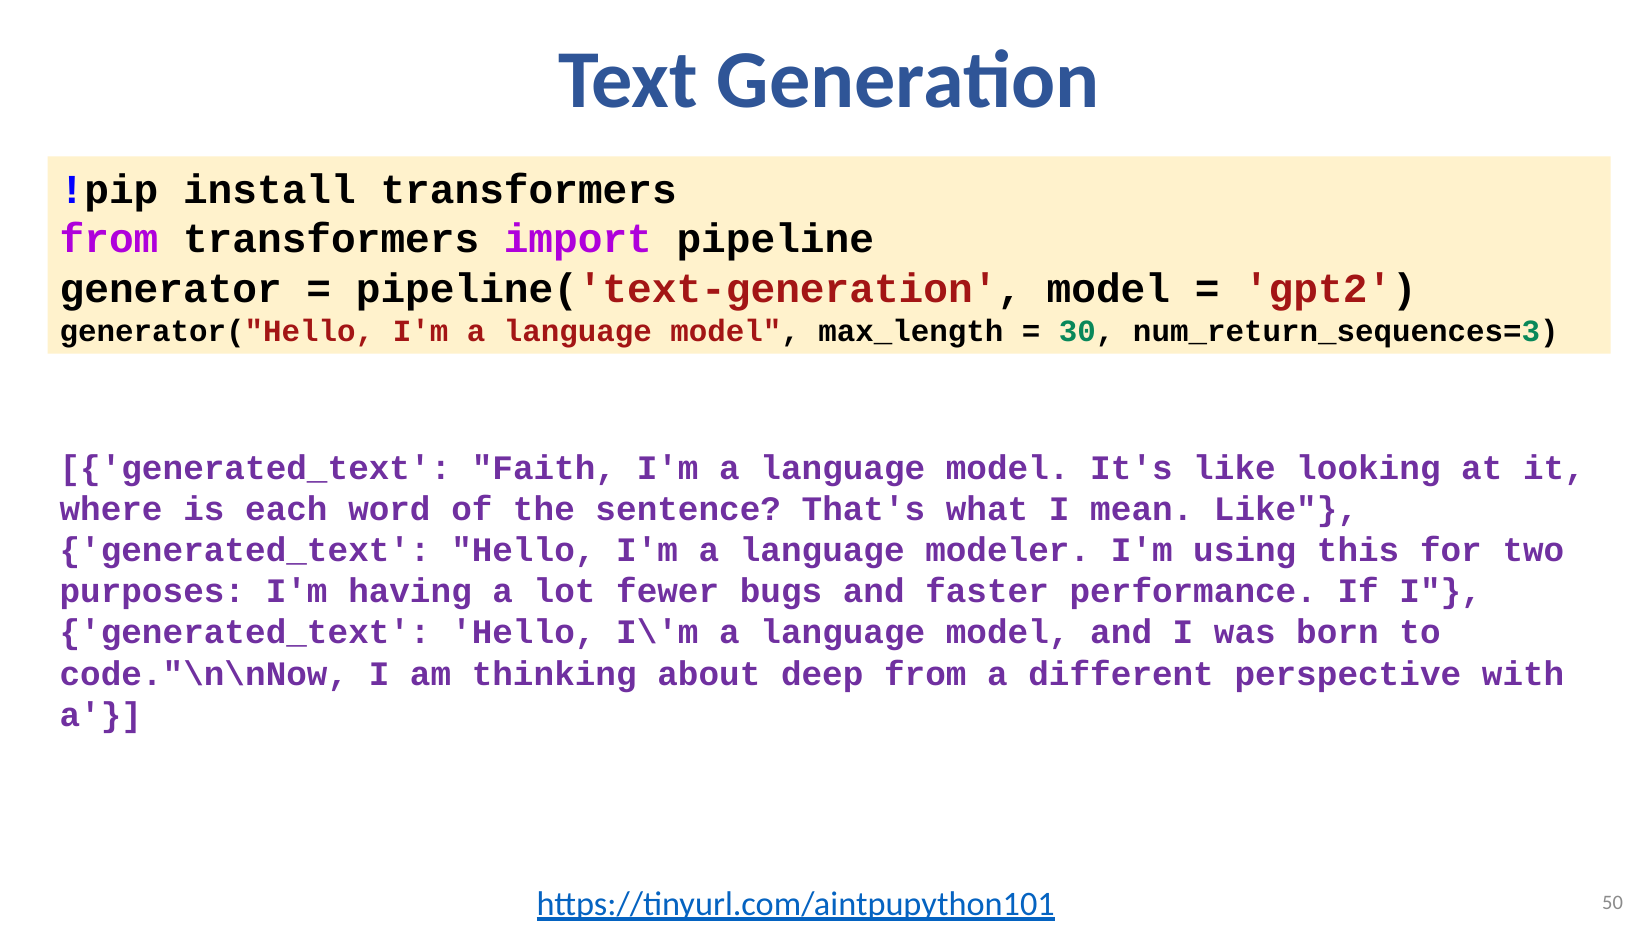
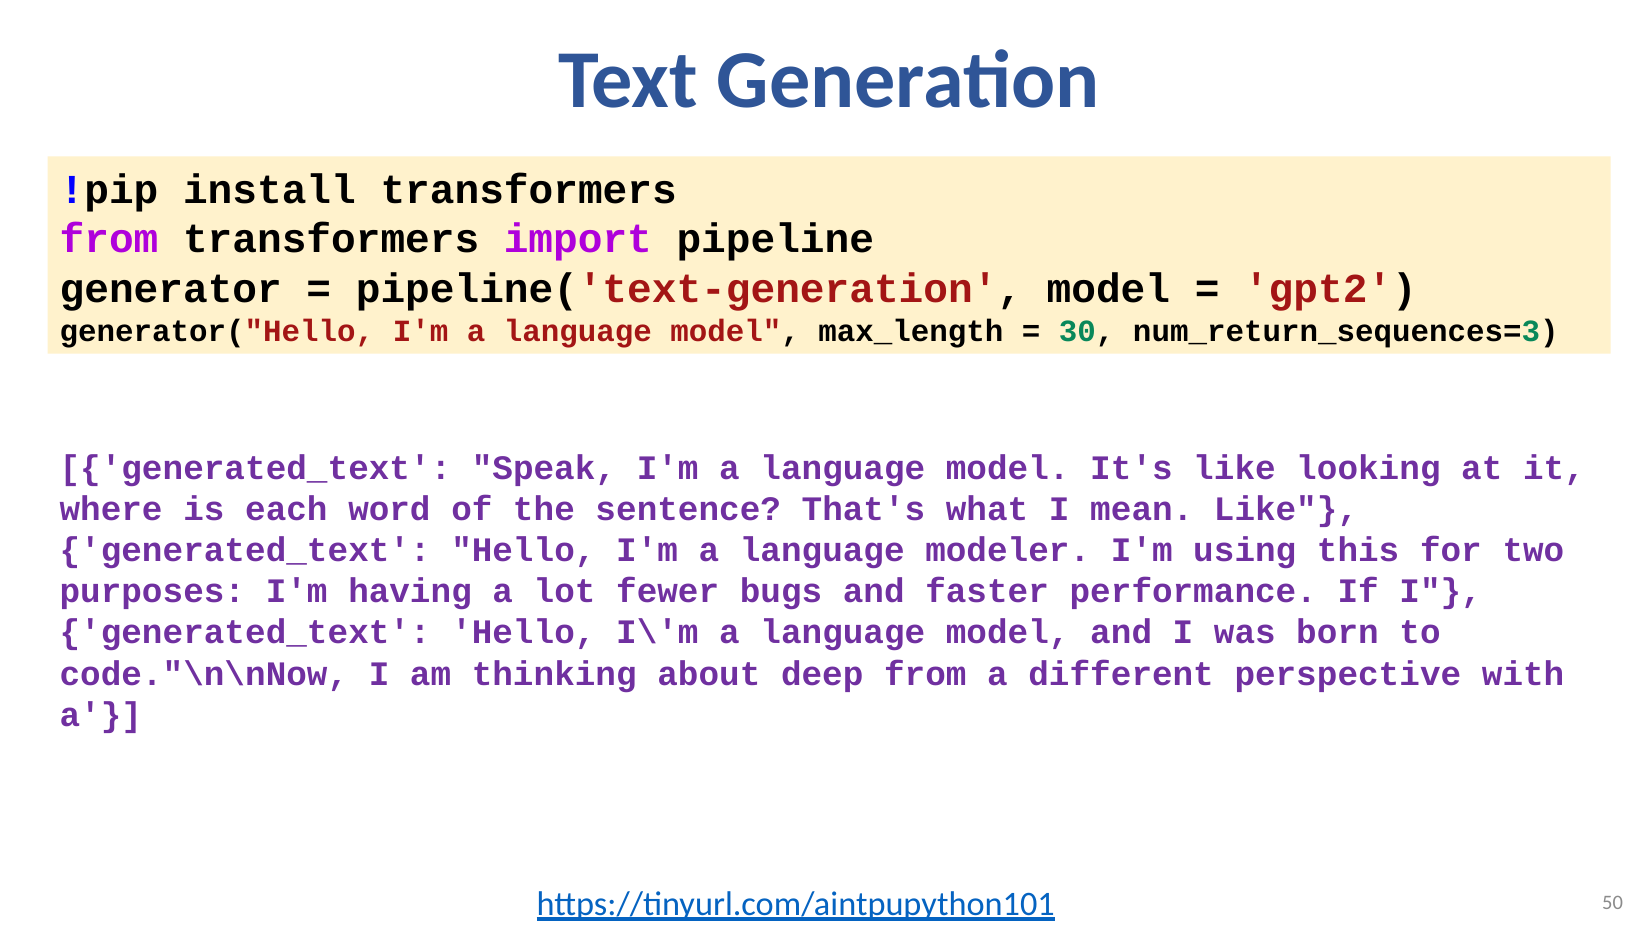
Faith: Faith -> Speak (544, 468)
